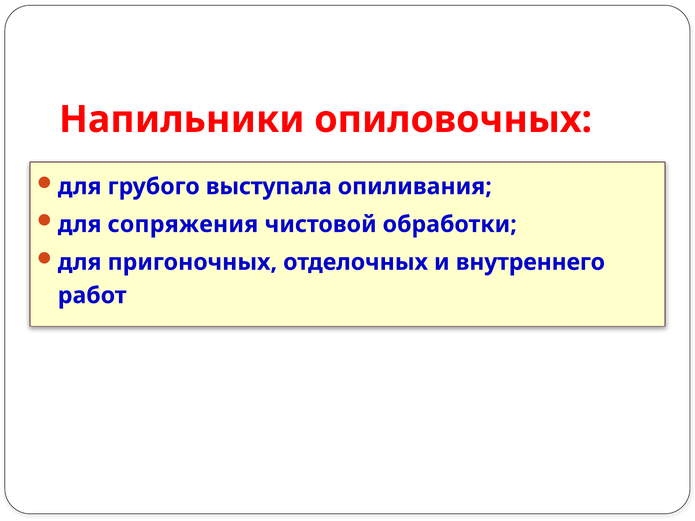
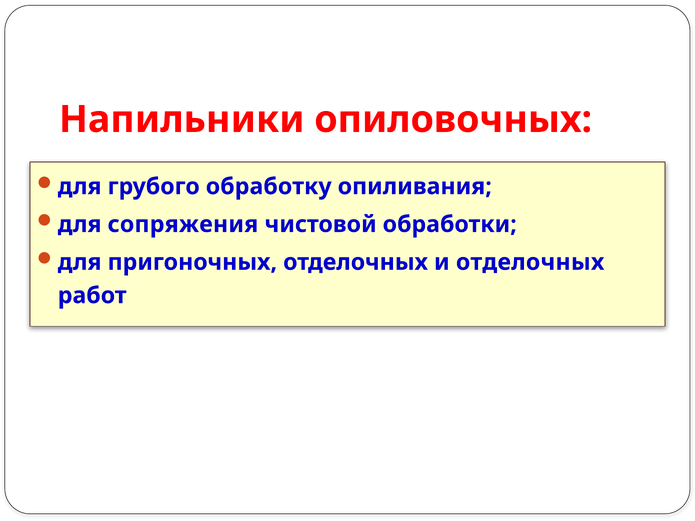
выступала: выступала -> обработку (269, 187)
и внутреннего: внутреннего -> отделочных (530, 262)
